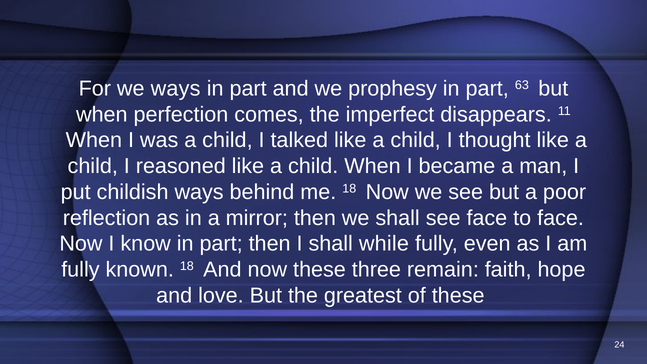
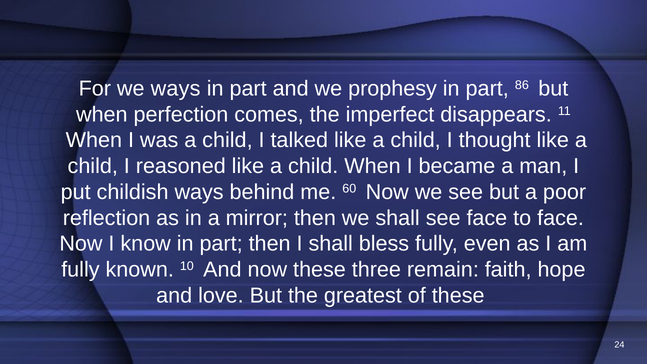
63: 63 -> 86 (522, 85)
me 18: 18 -> 60 (349, 189)
while: while -> bless (384, 244)
known 18: 18 -> 10 (187, 266)
